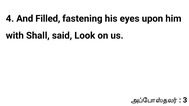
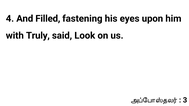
Shall: Shall -> Truly (38, 36)
